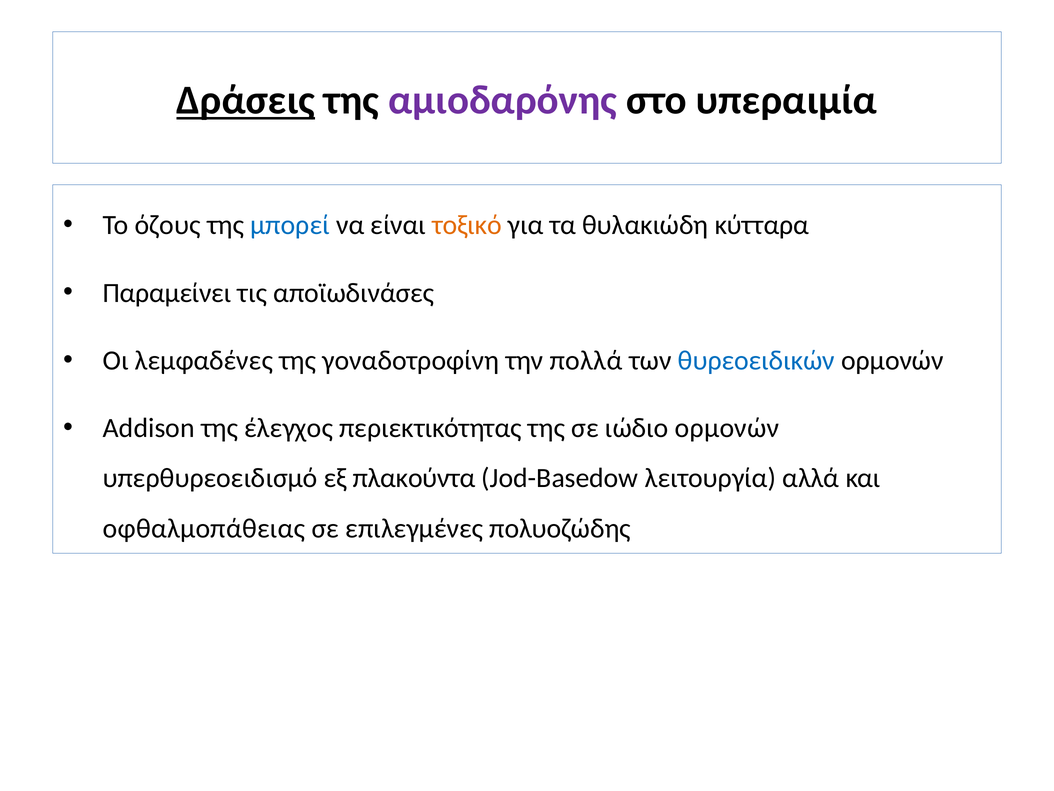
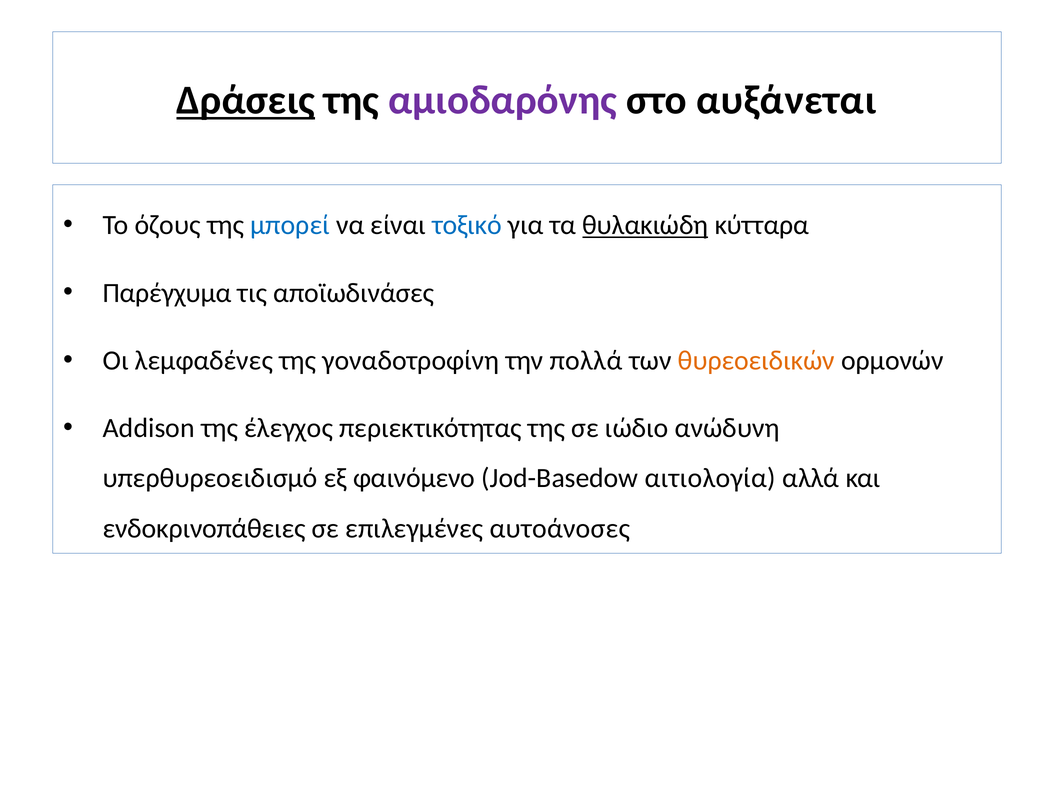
υπεραιμία: υπεραιμία -> αυξάνεται (786, 100)
τοξικό colour: orange -> blue (467, 225)
θυλακιώδη underline: none -> present (645, 225)
Παραμείνει: Παραμείνει -> Παρέγχυμα (167, 293)
θυρεοειδικών colour: blue -> orange (756, 360)
ιώδιο ορμονών: ορμονών -> ανώδυνη (727, 428)
πλακούντα: πλακούντα -> φαινόμενο (414, 478)
λειτουργία: λειτουργία -> αιτιολογία (710, 478)
οφθαλμοπάθειας: οφθαλμοπάθειας -> ενδοκρινοπάθειες (204, 528)
πολυοζώδης: πολυοζώδης -> αυτοάνοσες (560, 528)
